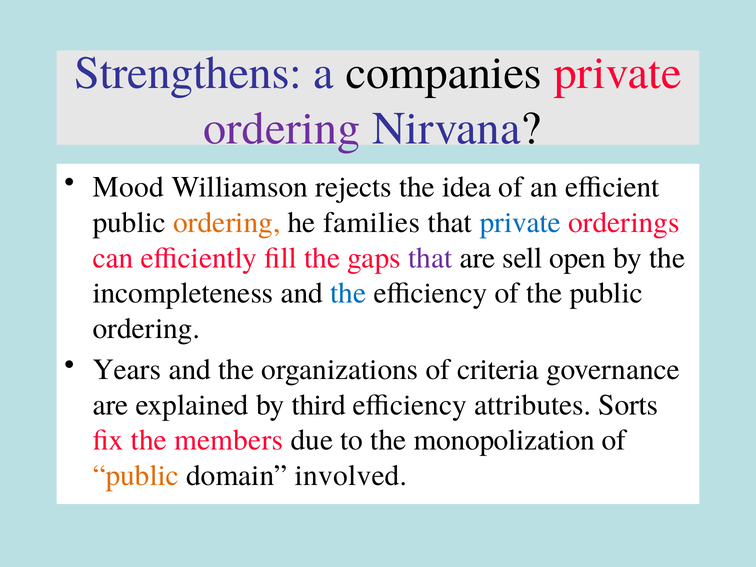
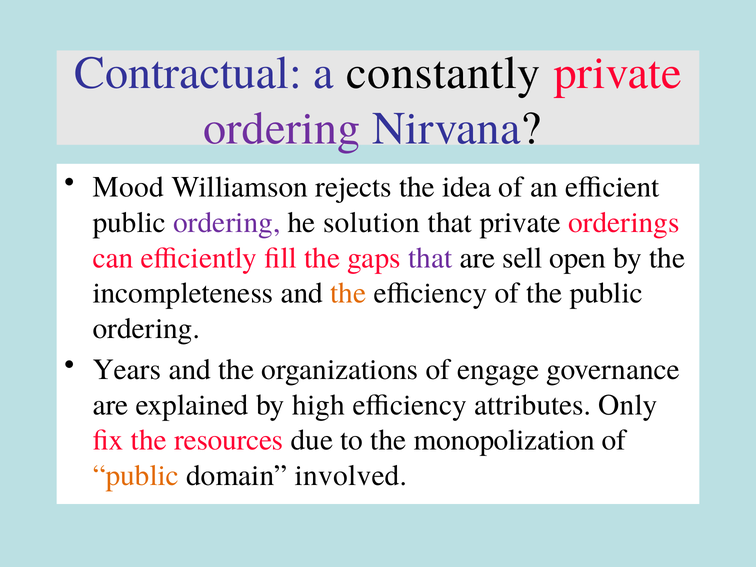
Strengthens: Strengthens -> Contractual (188, 73)
companies: companies -> constantly (444, 73)
ordering colour: orange -> purple (227, 223)
families: families -> solution (372, 223)
private colour: blue -> black (520, 223)
the colour: blue -> orange (348, 293)
criteria: criteria -> engage (498, 370)
third: third -> high (319, 405)
Sorts: Sorts -> Only (628, 405)
members: members -> resources (229, 440)
